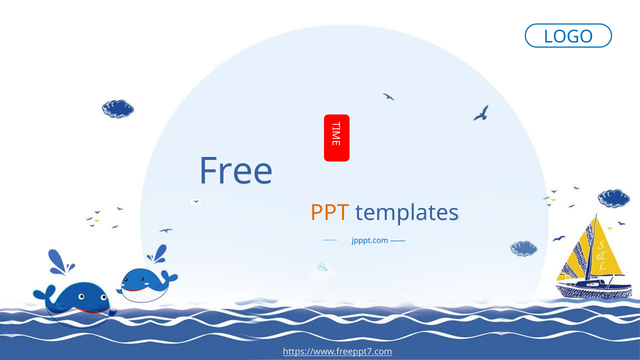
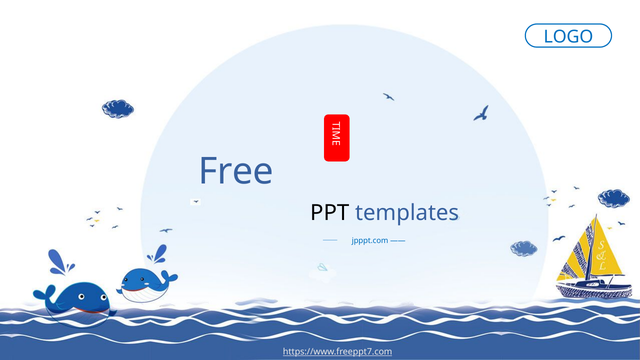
PPT colour: orange -> black (330, 213)
